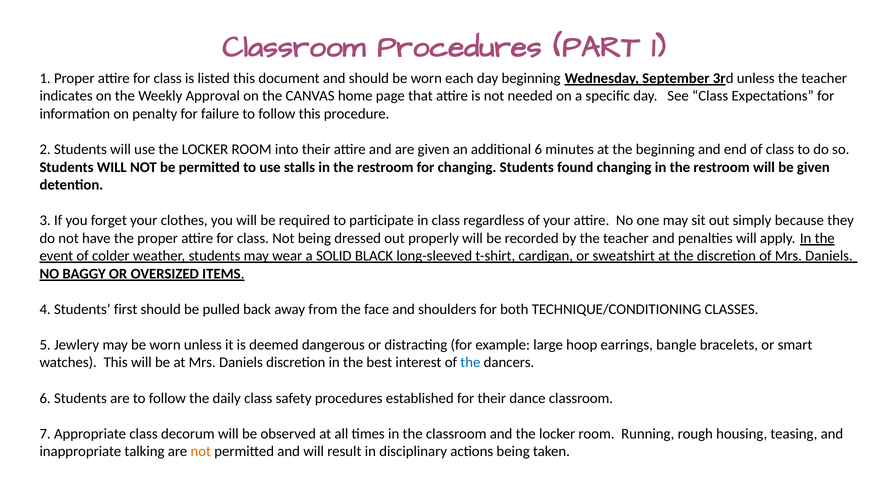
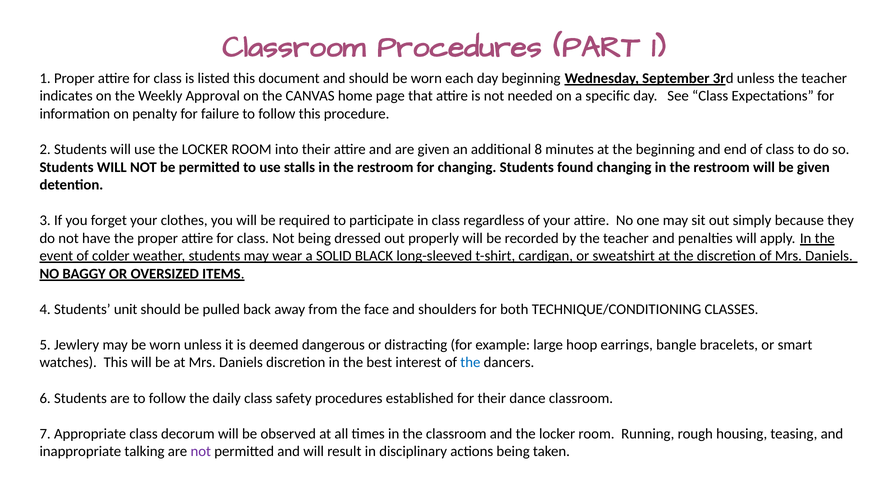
additional 6: 6 -> 8 (538, 149)
first: first -> unit (126, 309)
not colour: orange -> purple (201, 451)
